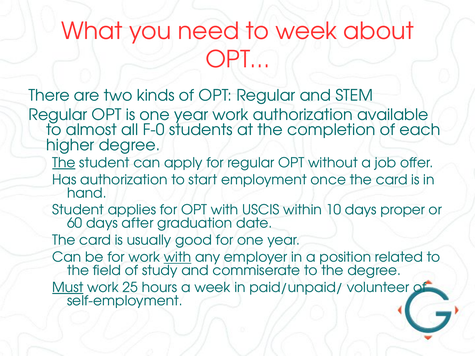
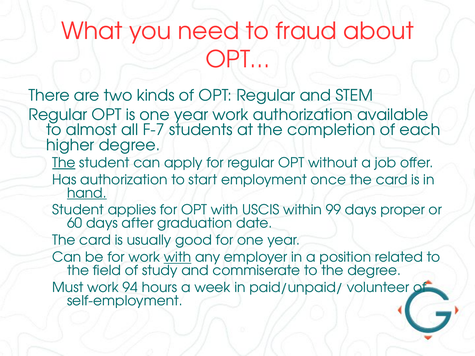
to week: week -> fraud (306, 31)
F-0: F-0 -> F-7 (154, 130)
hand underline: none -> present (87, 193)
10: 10 -> 99 (333, 210)
Must underline: present -> none (68, 288)
25: 25 -> 94 (130, 288)
